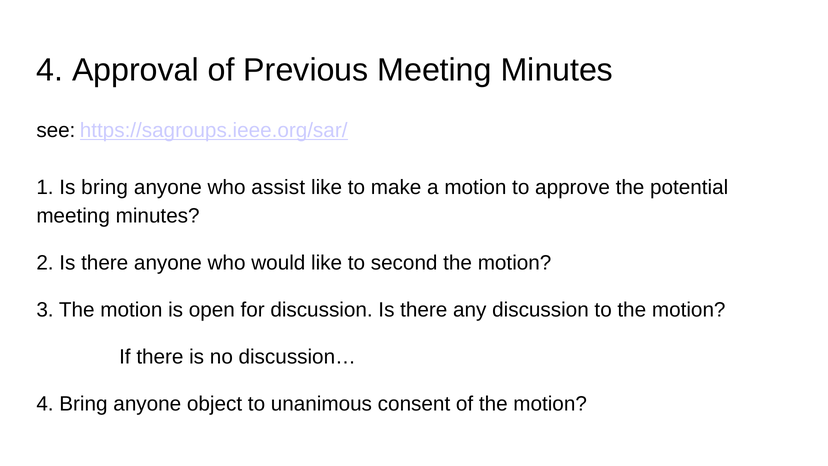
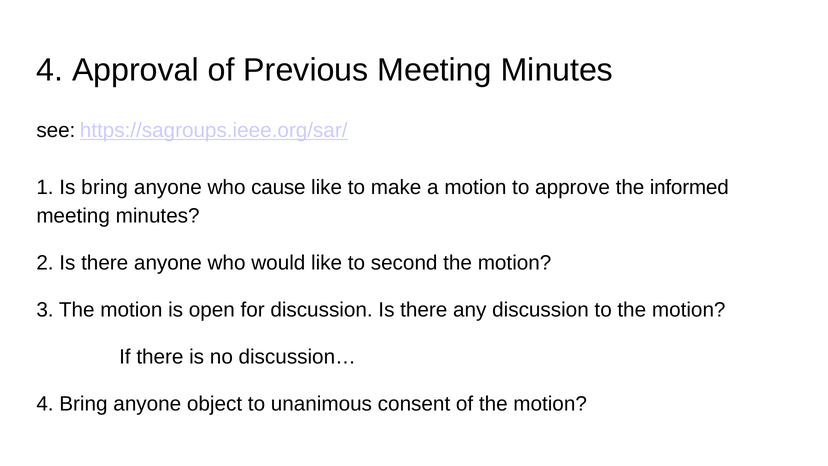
assist: assist -> cause (278, 187)
potential: potential -> informed (689, 187)
